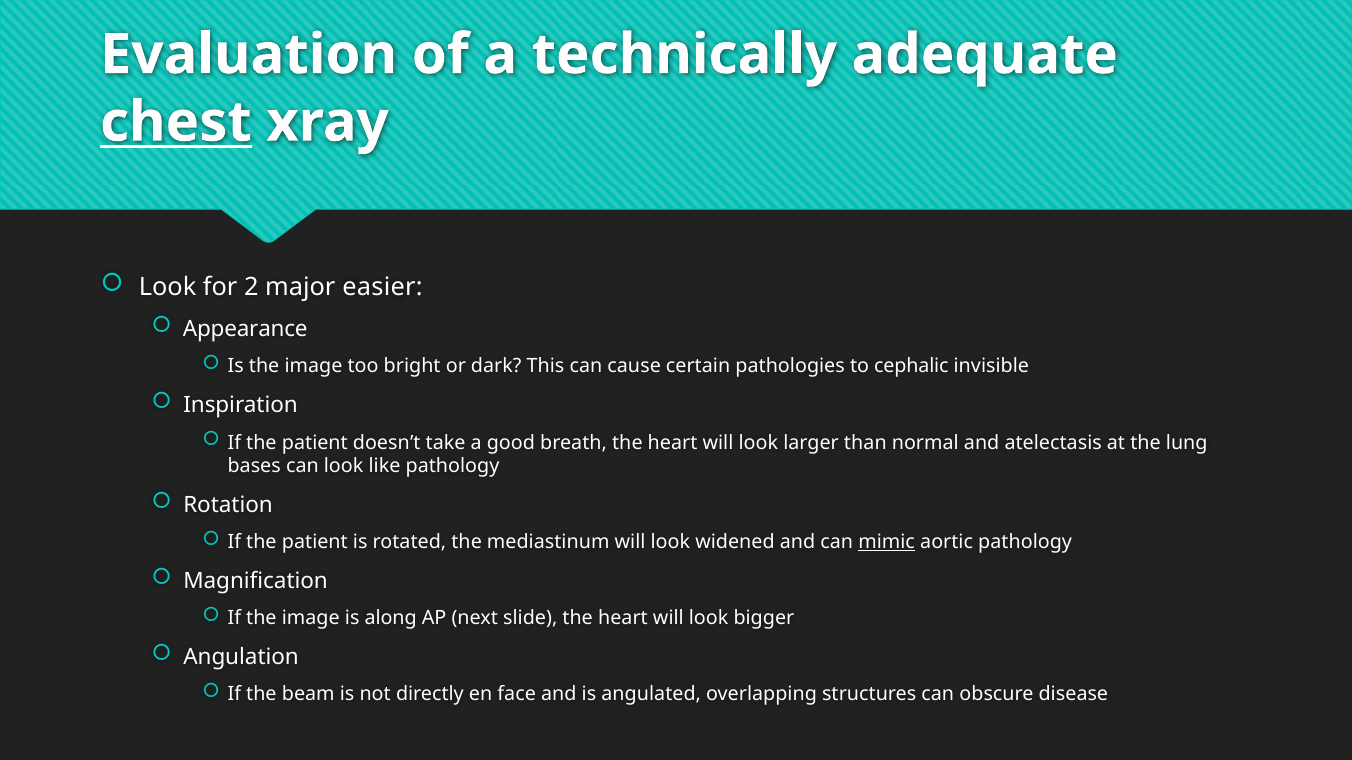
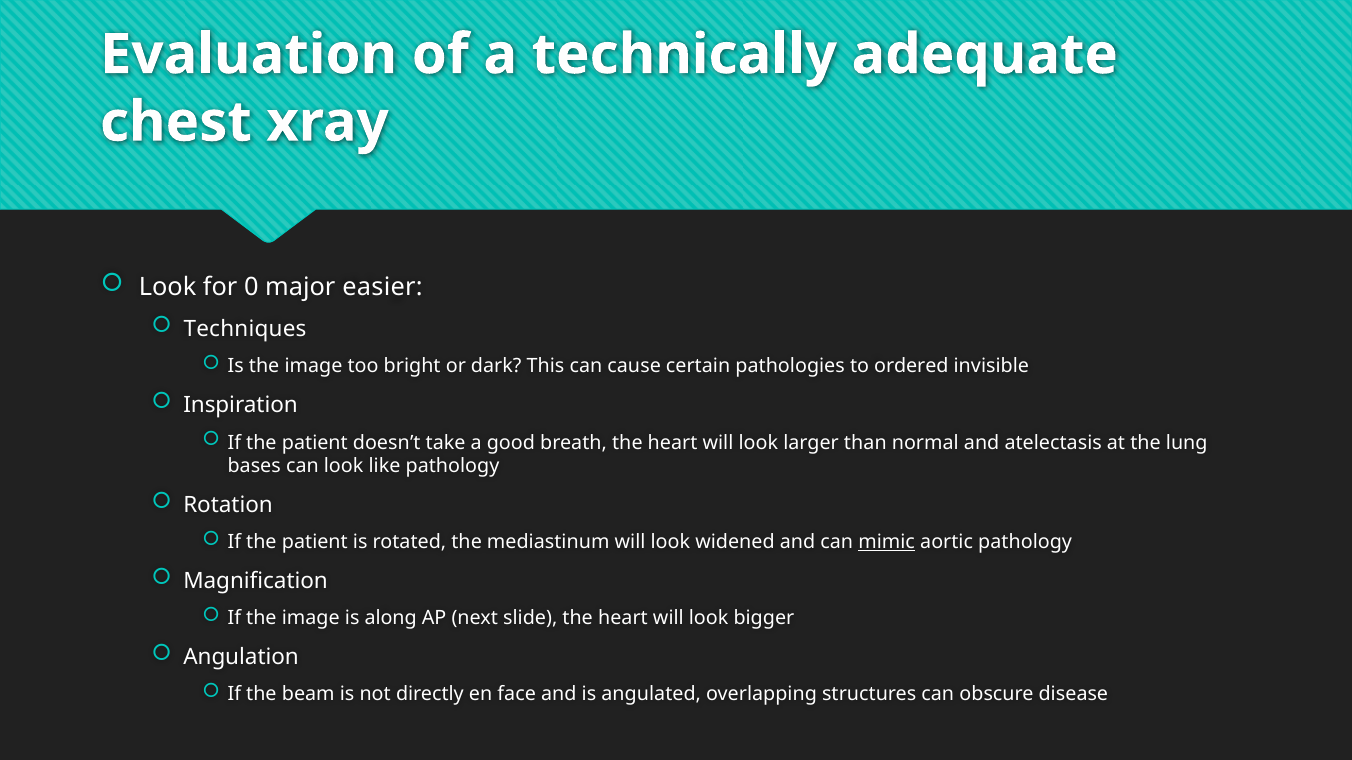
chest underline: present -> none (176, 122)
2: 2 -> 0 (251, 288)
Appearance: Appearance -> Techniques (245, 329)
cephalic: cephalic -> ordered (911, 367)
